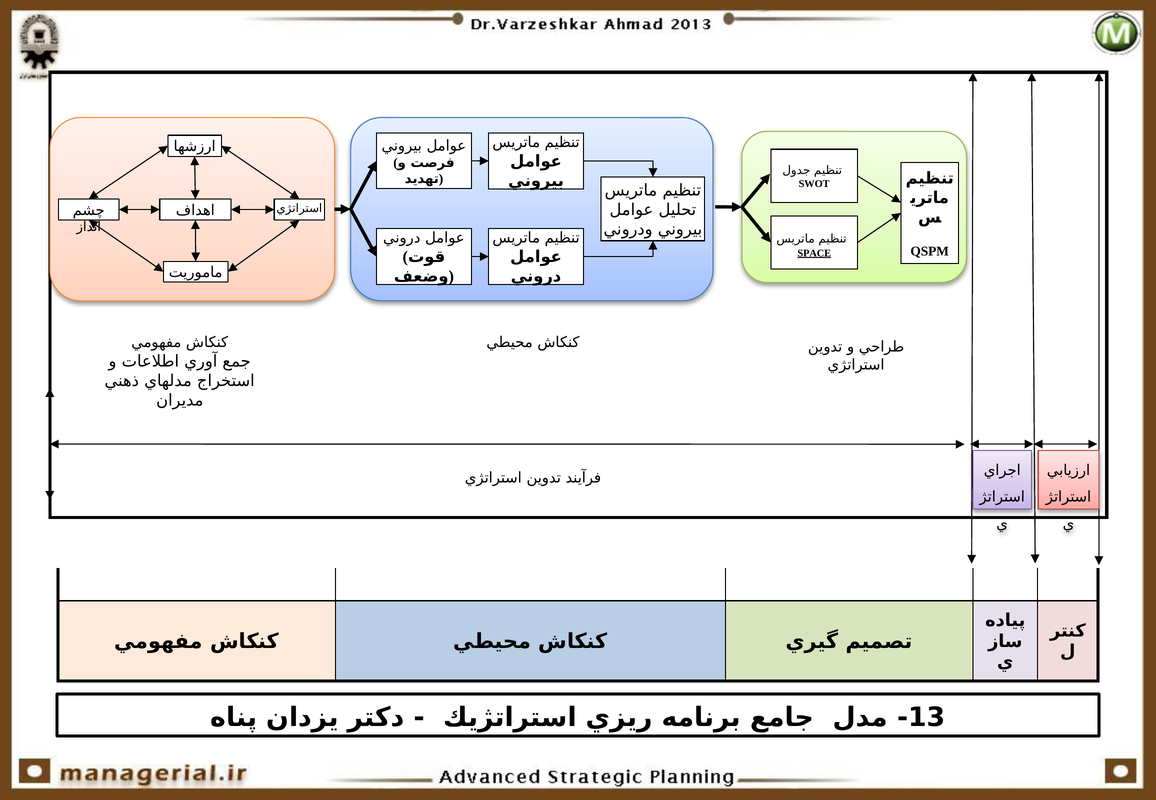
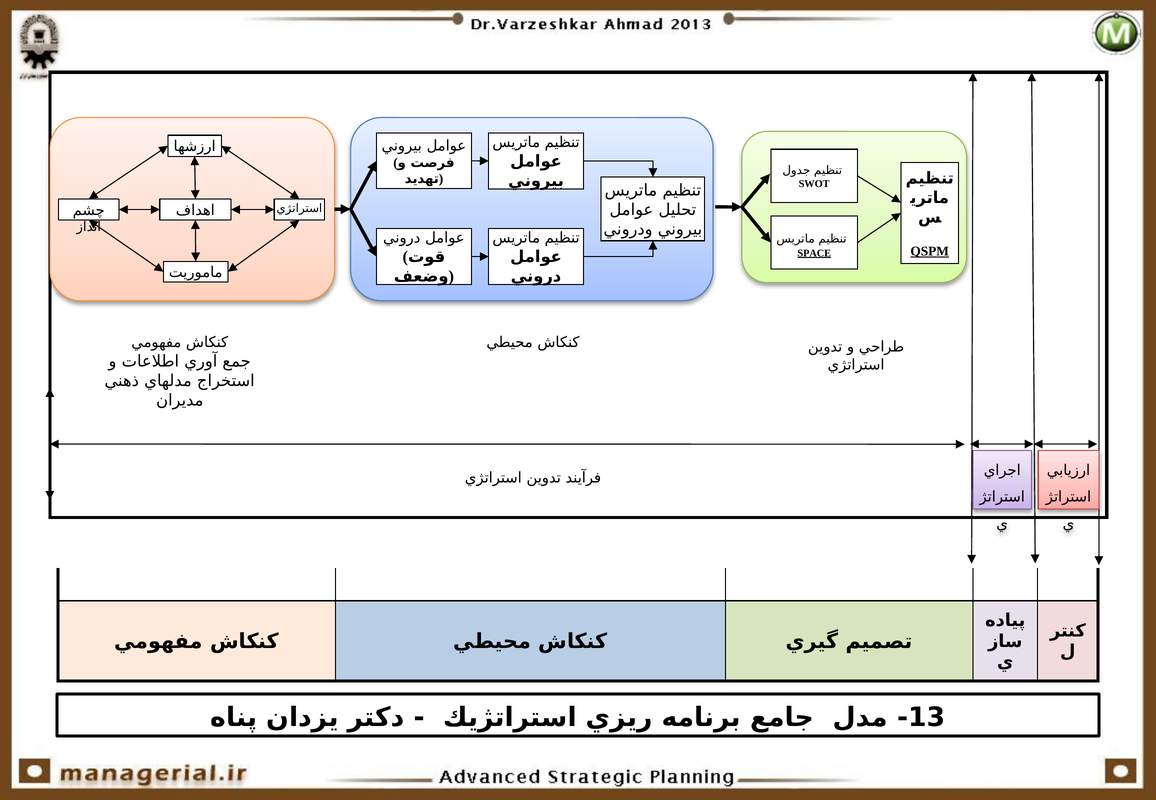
QSPM underline: none -> present (930, 251)
